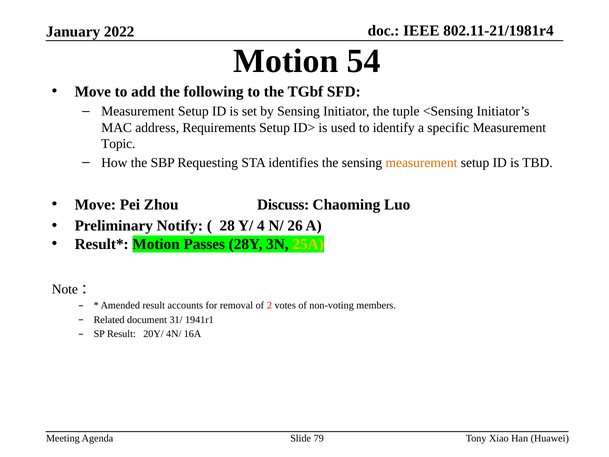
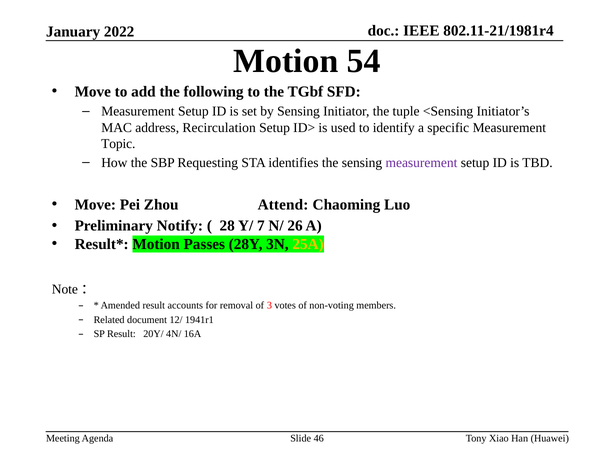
Requirements: Requirements -> Recirculation (219, 128)
measurement colour: orange -> purple (421, 163)
Discuss: Discuss -> Attend (283, 204)
4: 4 -> 7 (261, 226)
2: 2 -> 3 (269, 305)
31/: 31/ -> 12/ (176, 320)
79: 79 -> 46 (319, 438)
